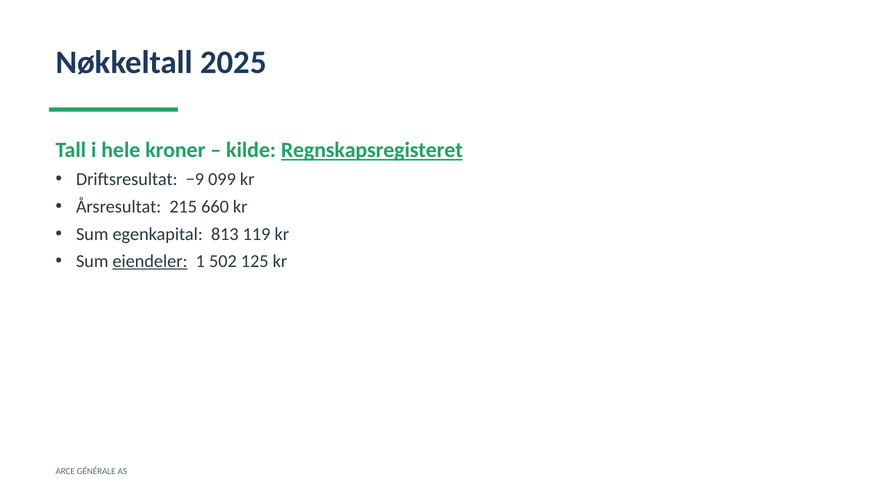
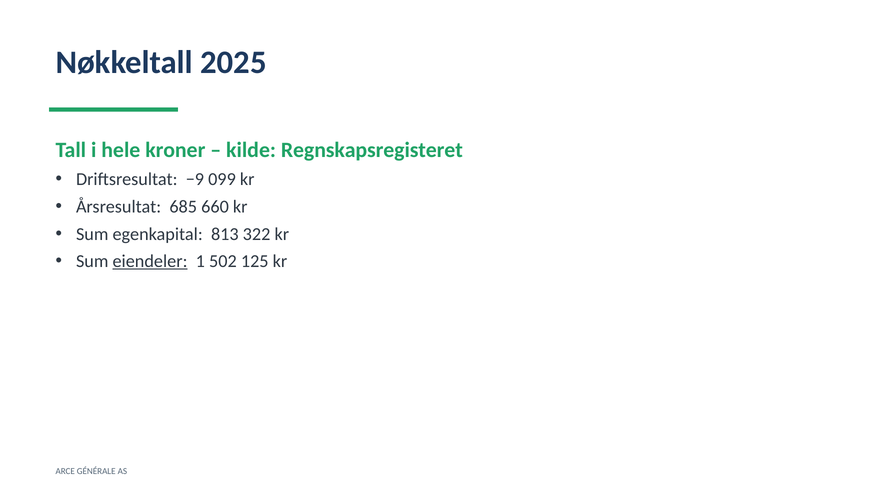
Regnskapsregisteret underline: present -> none (372, 150)
215: 215 -> 685 (183, 207)
119: 119 -> 322 (257, 234)
